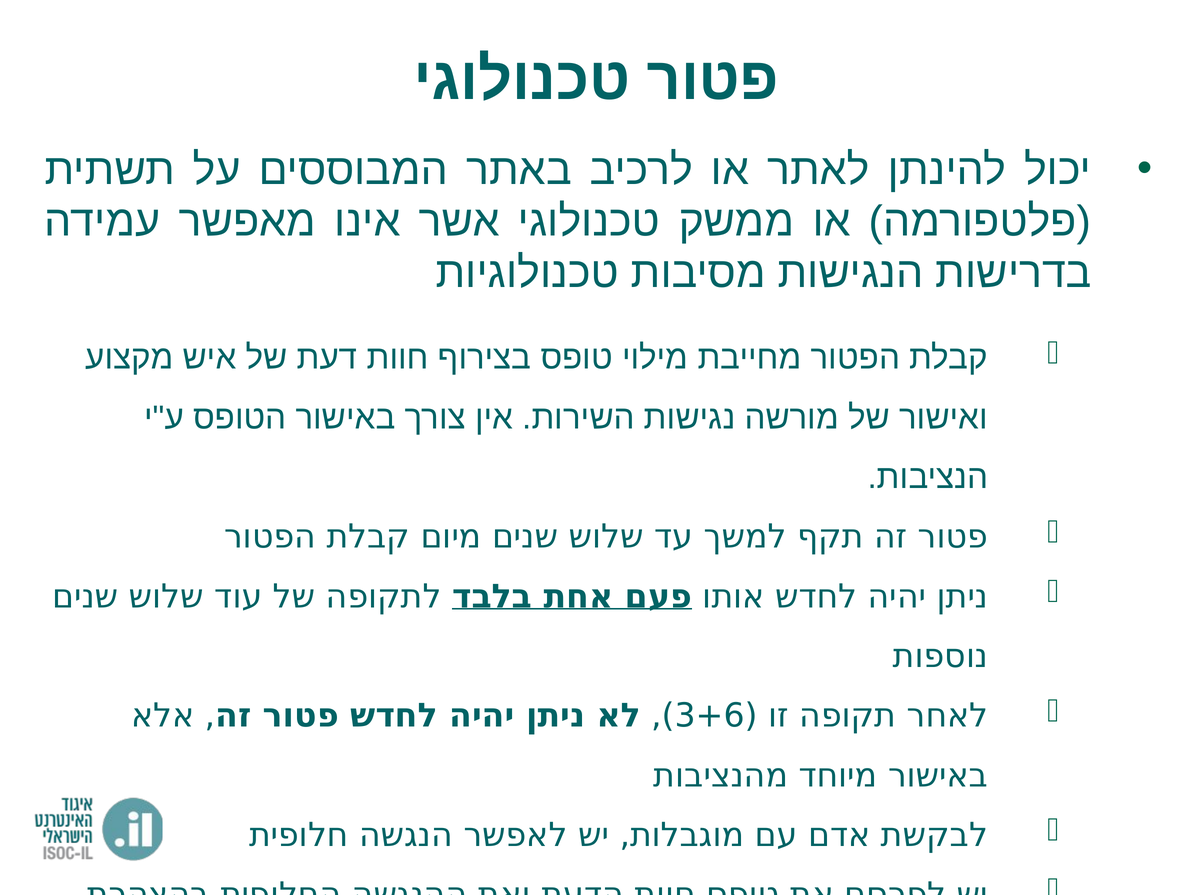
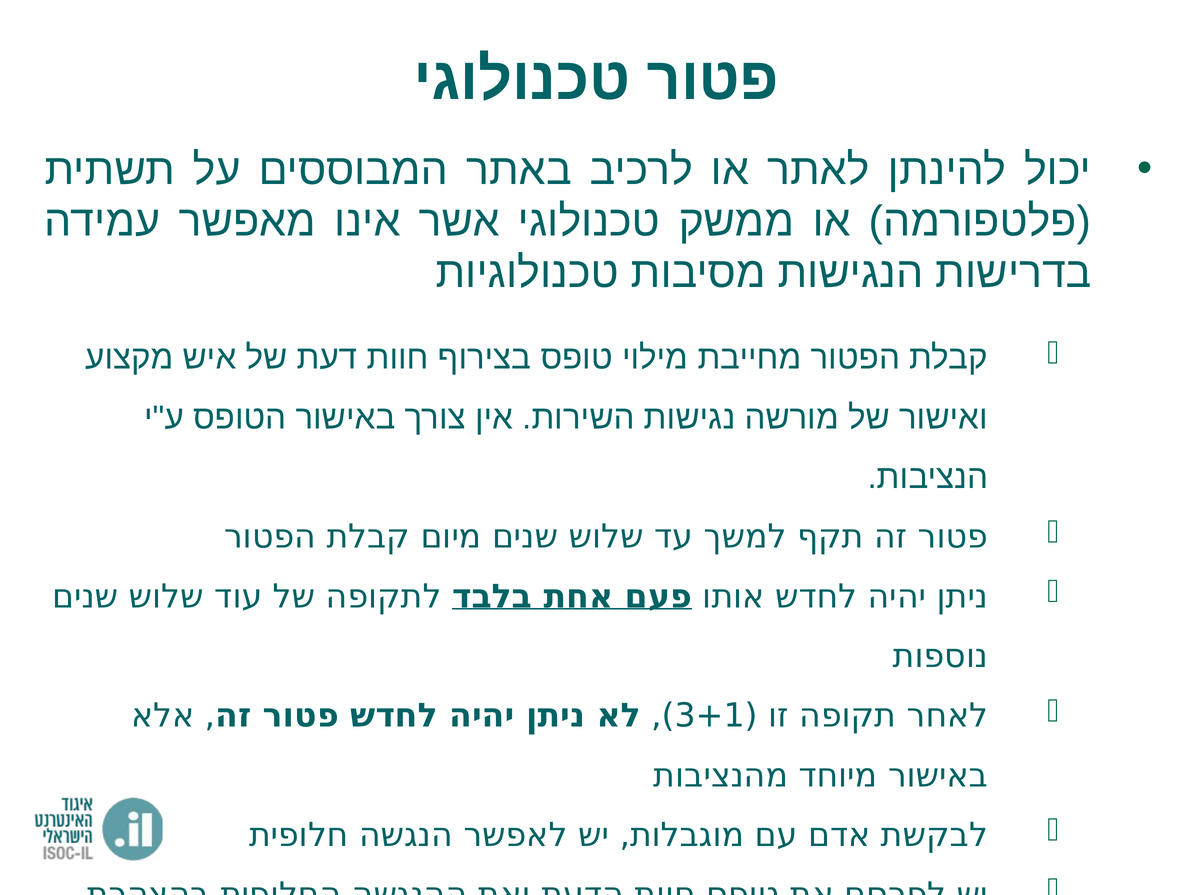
3+6: 3+6 -> 3+1 (710, 716)
